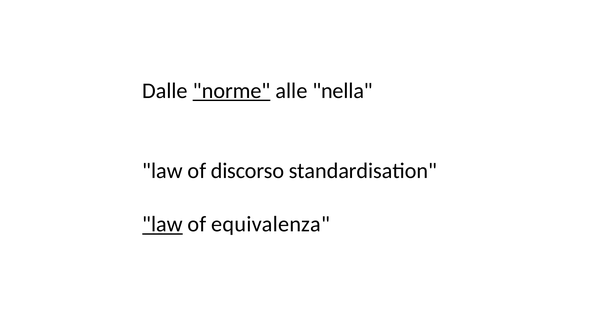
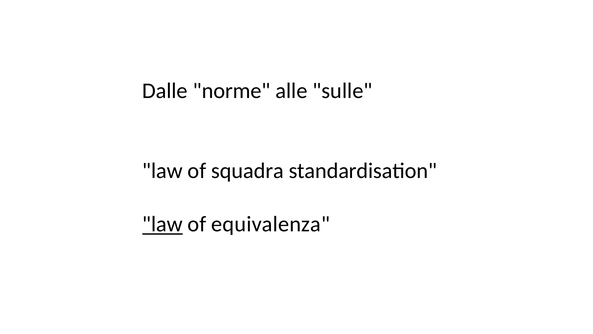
norme underline: present -> none (232, 91)
nella: nella -> sulle (342, 91)
discorso: discorso -> squadra (247, 171)
